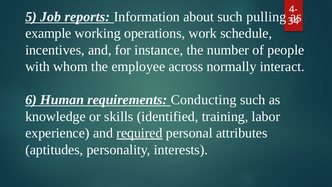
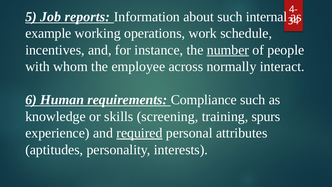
pulling: pulling -> internal (267, 17)
number underline: none -> present (228, 50)
Conducting: Conducting -> Compliance (204, 100)
identified: identified -> screening (168, 116)
labor: labor -> spurs (266, 116)
